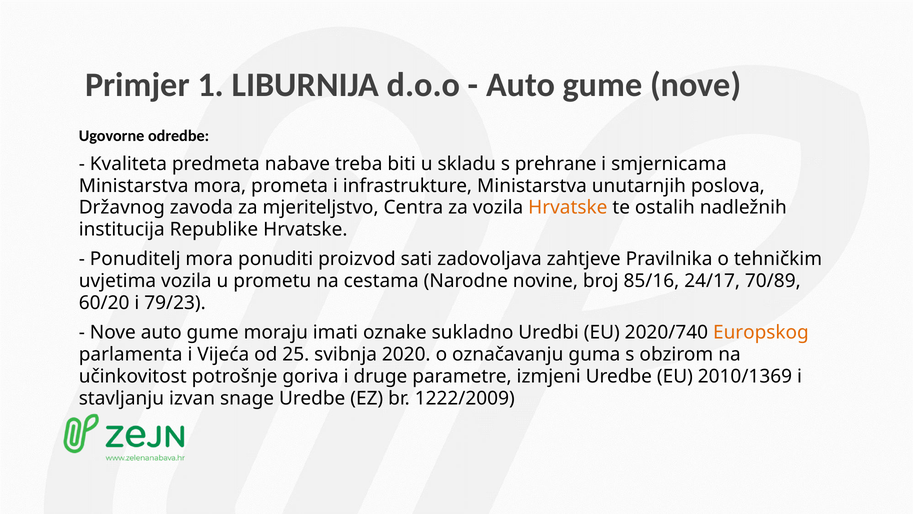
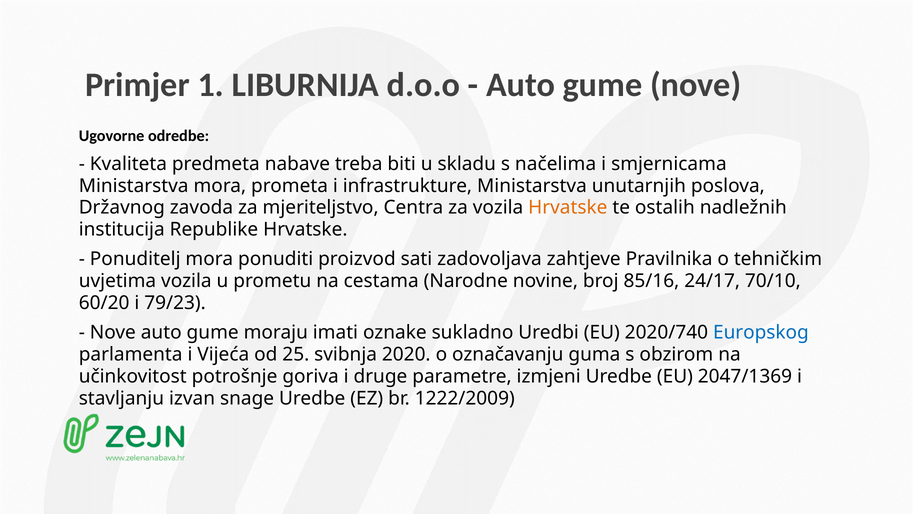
prehrane: prehrane -> načelima (556, 164)
70/89: 70/89 -> 70/10 (773, 281)
Europskog colour: orange -> blue (761, 332)
2010/1369: 2010/1369 -> 2047/1369 (745, 376)
